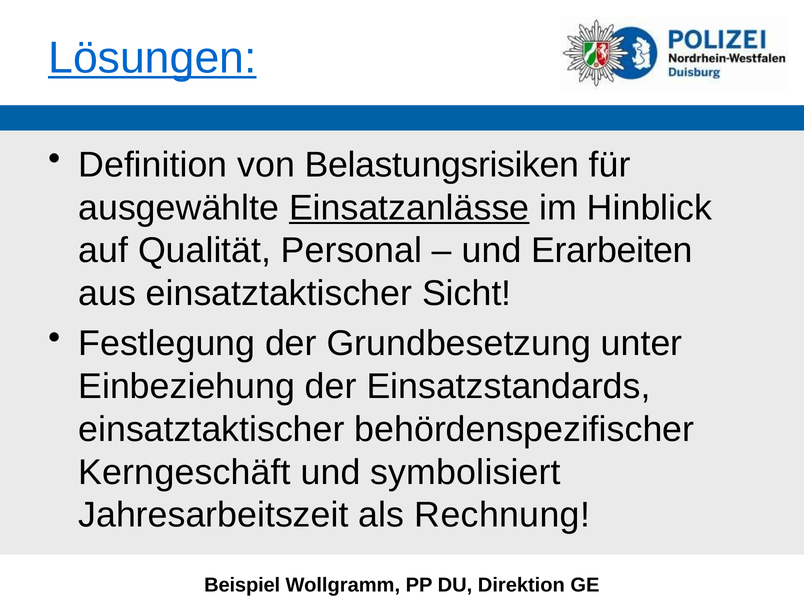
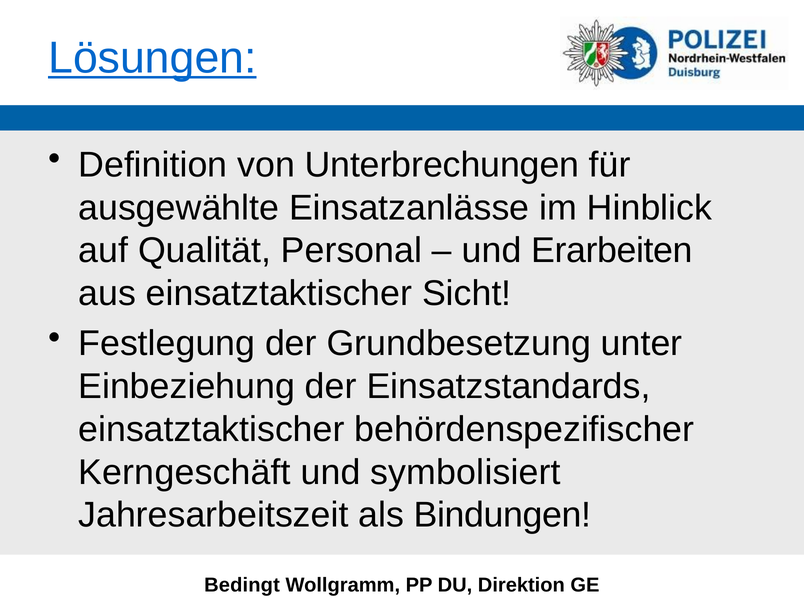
Belastungsrisiken: Belastungsrisiken -> Unterbrechungen (442, 165)
Einsatzanlässe underline: present -> none (409, 208)
Rechnung: Rechnung -> Bindungen (503, 515)
Beispiel: Beispiel -> Bedingt (242, 585)
